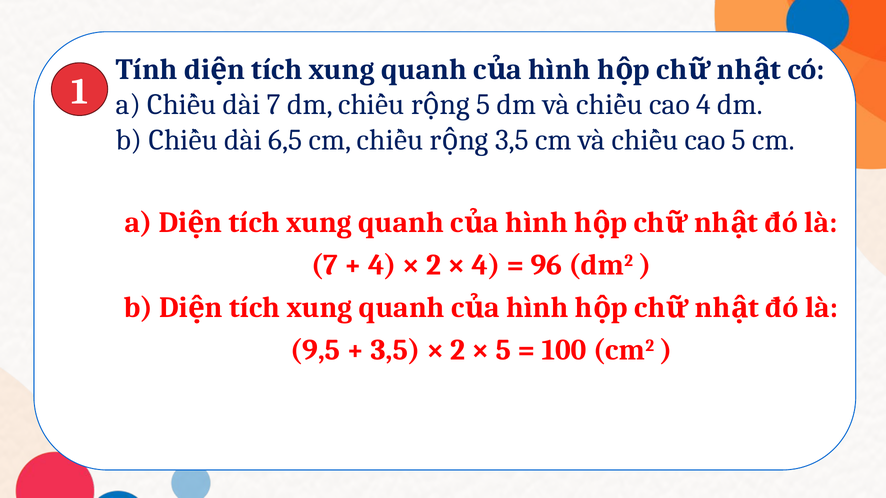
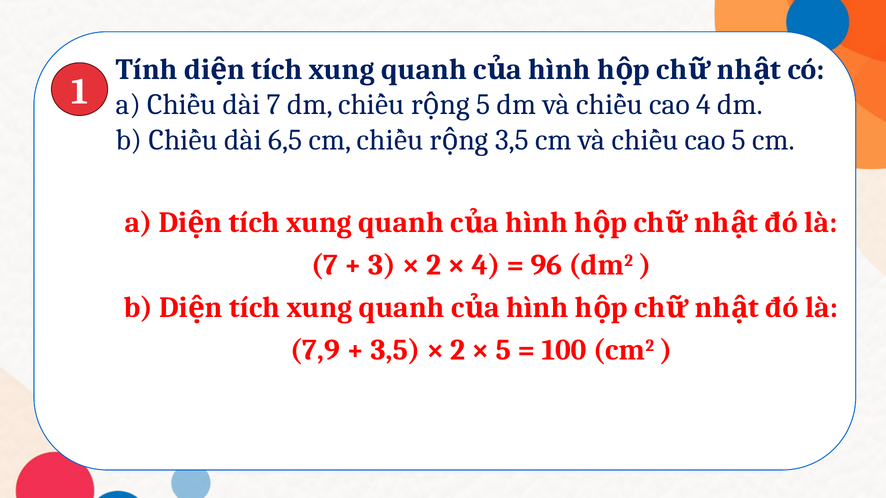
4: 4 -> 3 (382, 265)
9,5: 9,5 -> 7,9 (315, 350)
